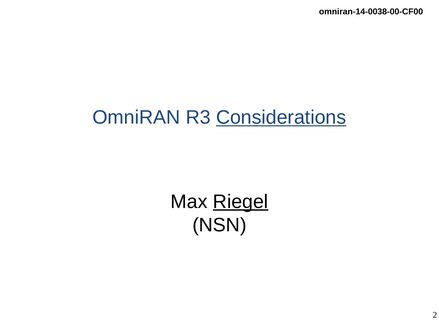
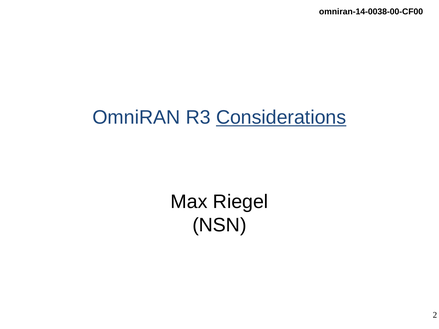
Riegel underline: present -> none (241, 202)
